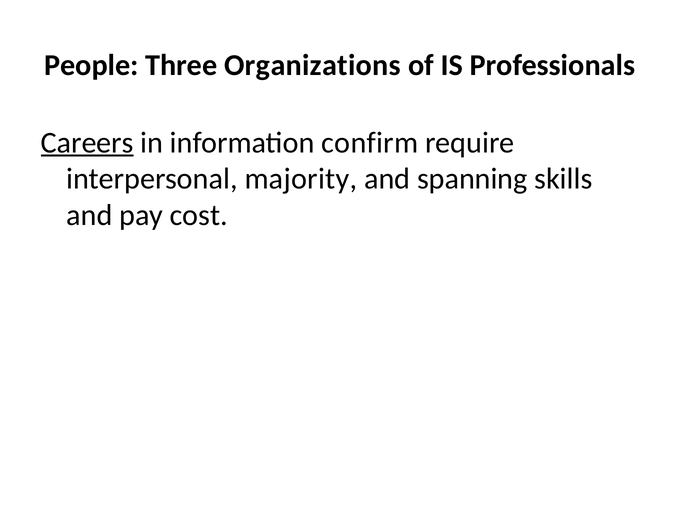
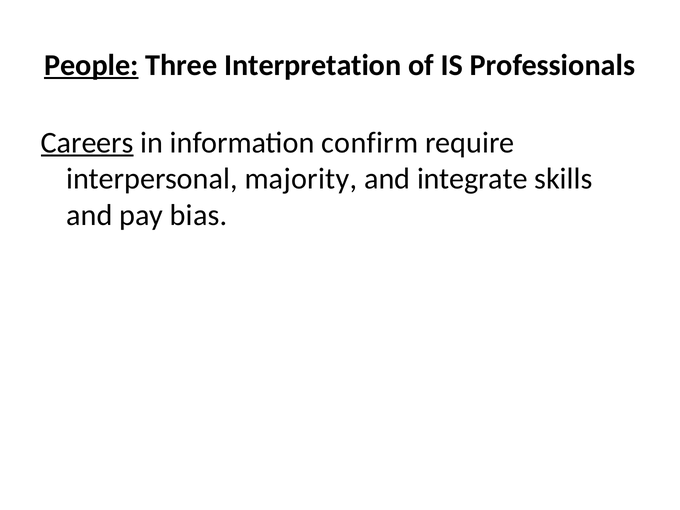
People underline: none -> present (91, 65)
Organizations: Organizations -> Interpretation (313, 65)
spanning: spanning -> integrate (472, 179)
cost: cost -> bias (199, 215)
